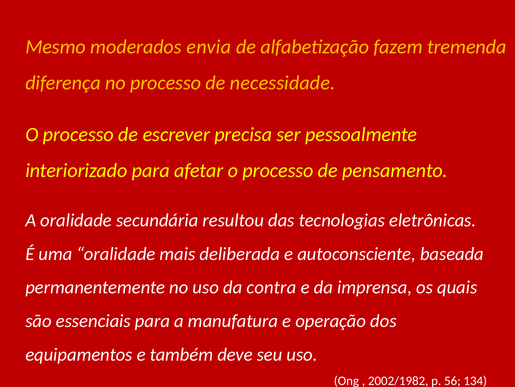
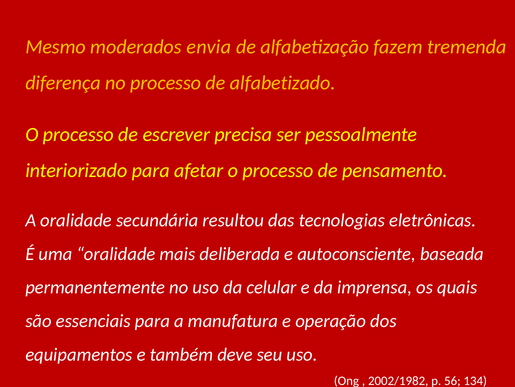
necessidade: necessidade -> alfabetizado (283, 83)
contra: contra -> celular (272, 287)
